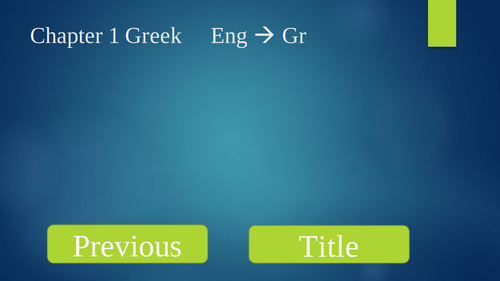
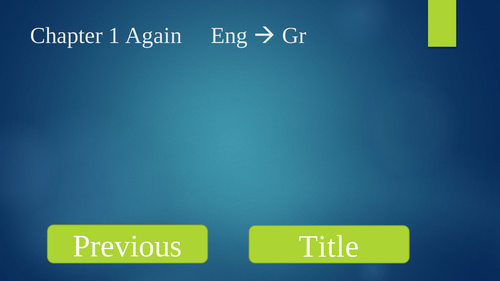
Greek: Greek -> Again (154, 36)
